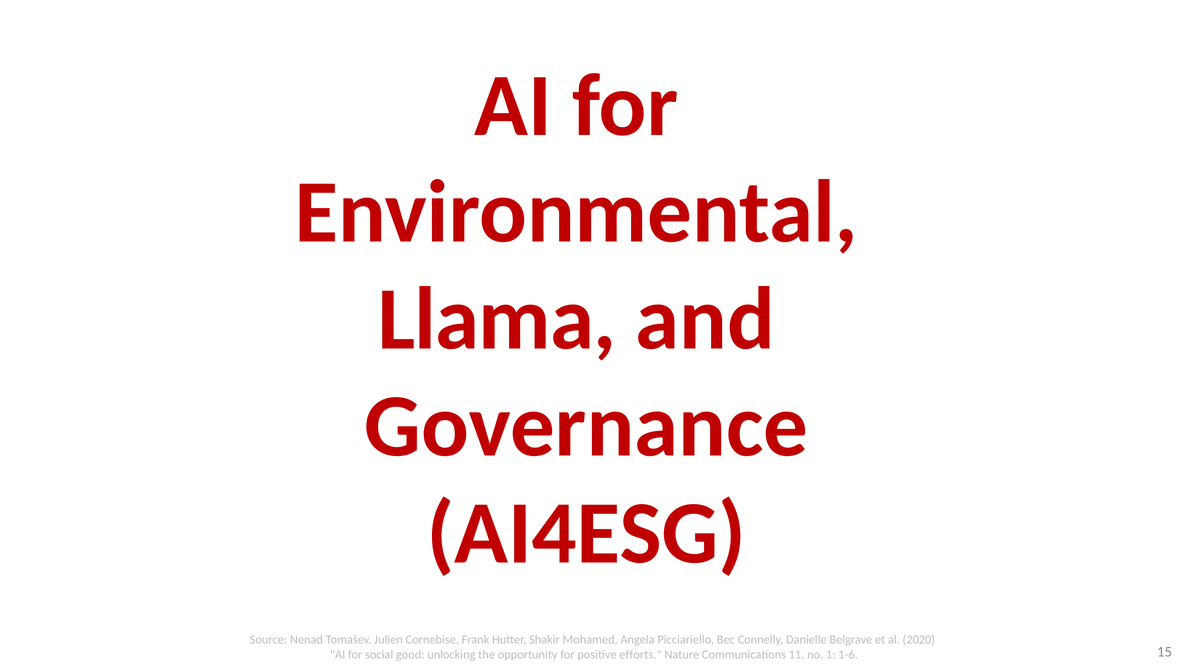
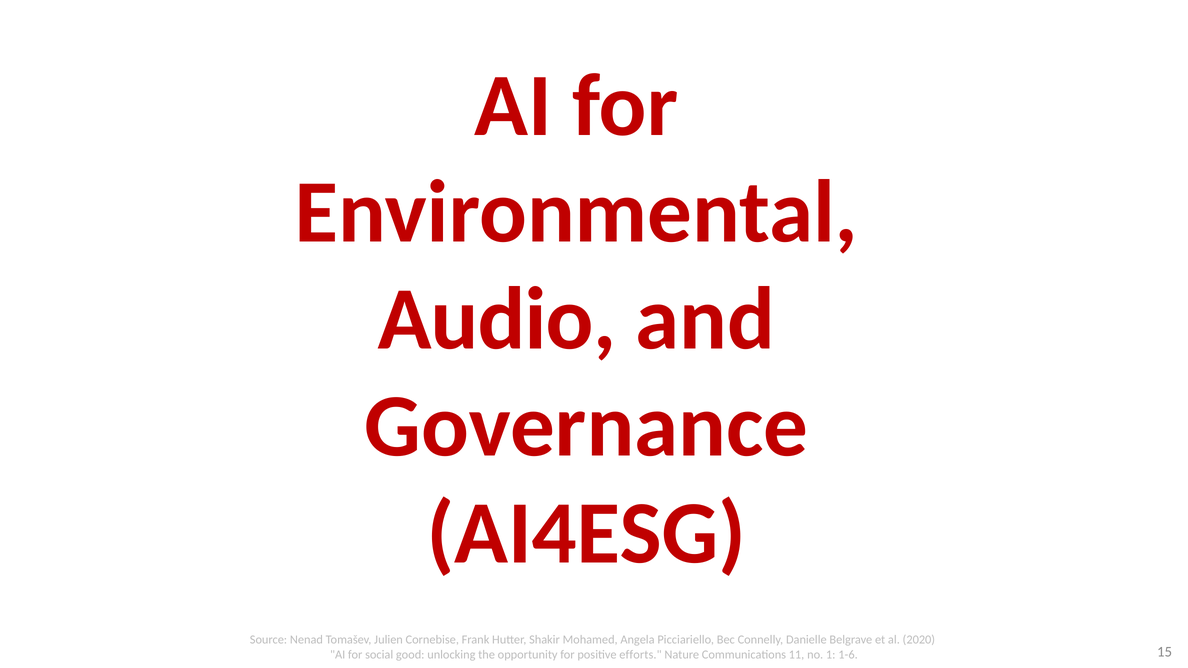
Llama: Llama -> Audio (497, 319)
